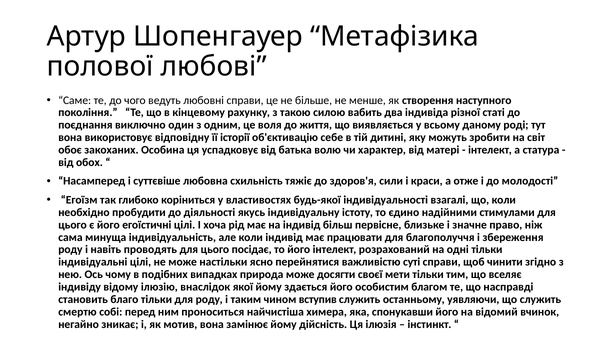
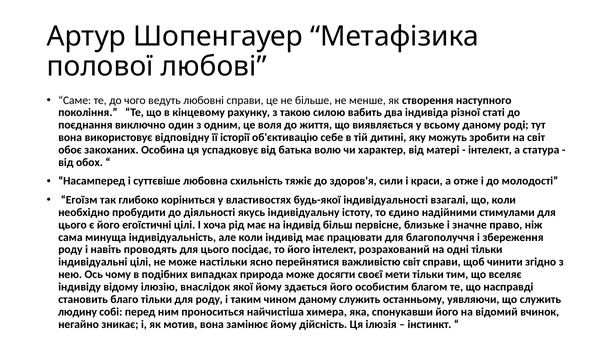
важливістю суті: суті -> світ (412, 262)
чином вступив: вступив -> даному (318, 300)
смертю: смертю -> людину (78, 312)
